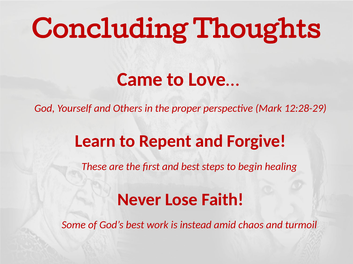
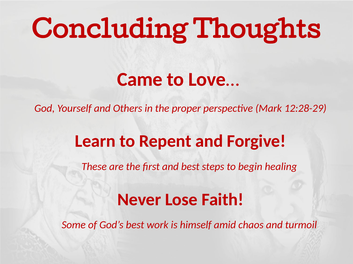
instead: instead -> himself (196, 226)
